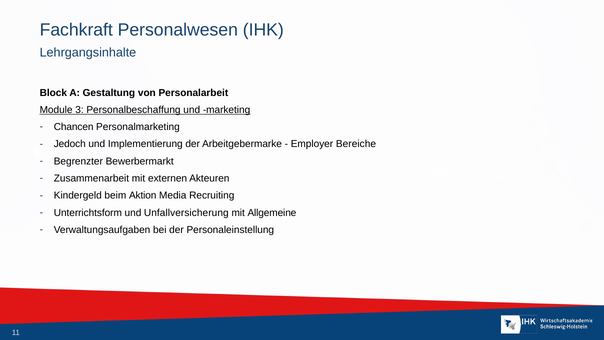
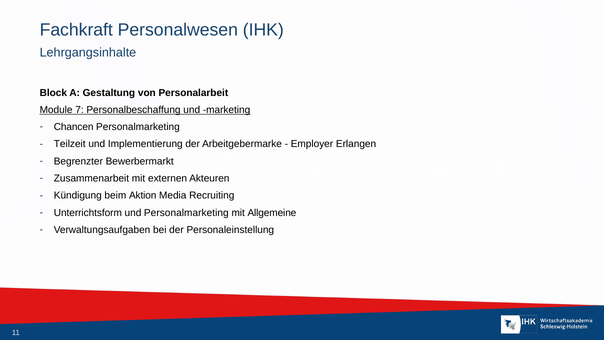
3: 3 -> 7 (80, 110)
Jedoch: Jedoch -> Teilzeit (70, 144)
Bereiche: Bereiche -> Erlangen (356, 144)
Kindergeld: Kindergeld -> Kündigung (78, 195)
und Unfallversicherung: Unfallversicherung -> Personalmarketing (186, 213)
